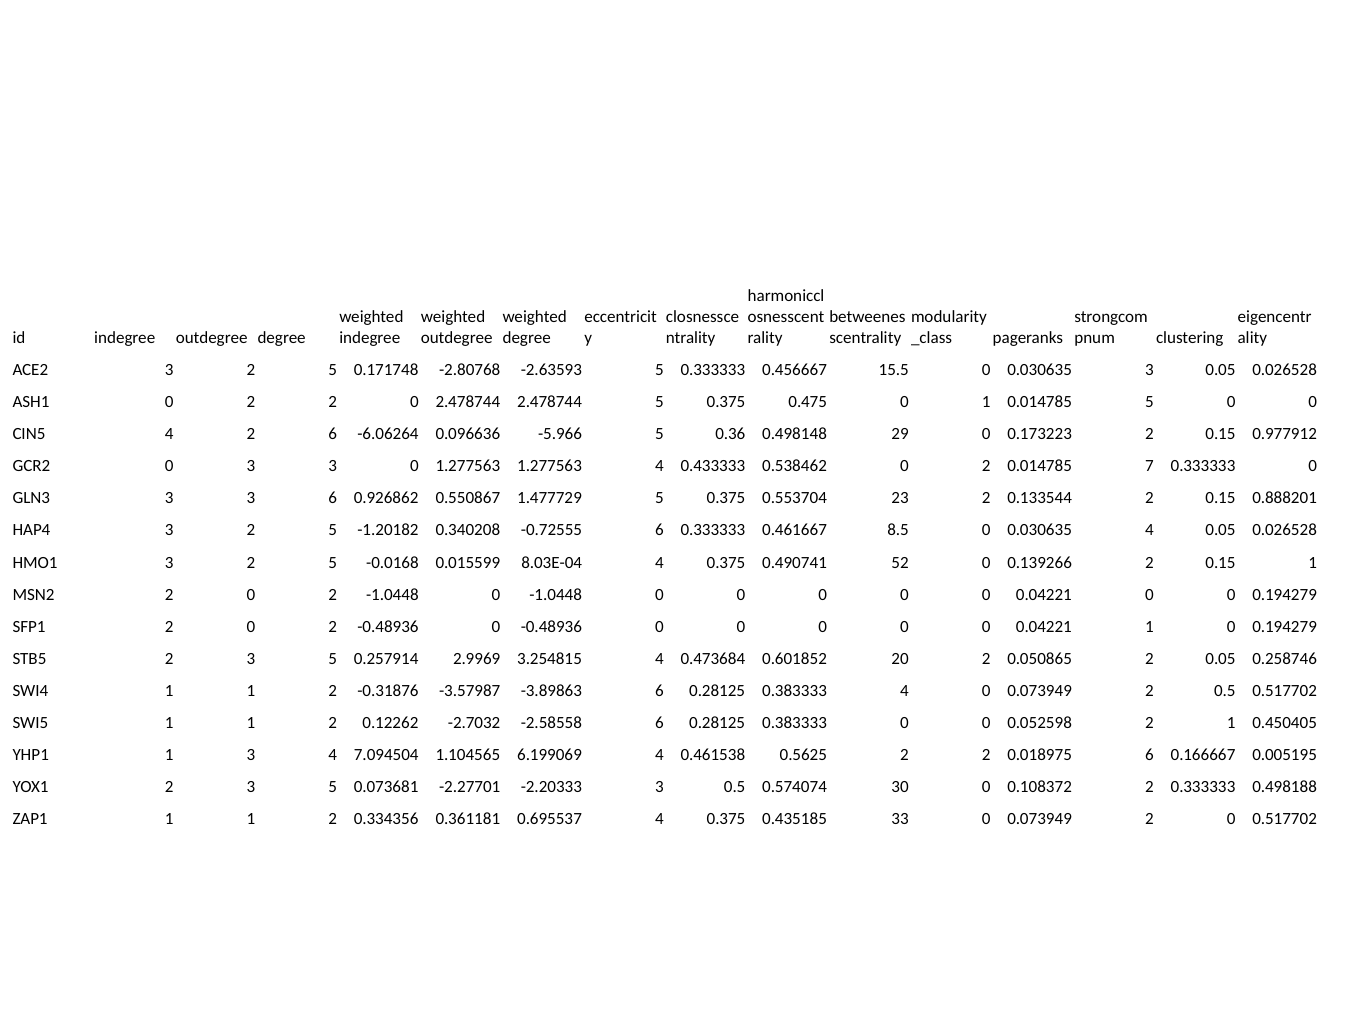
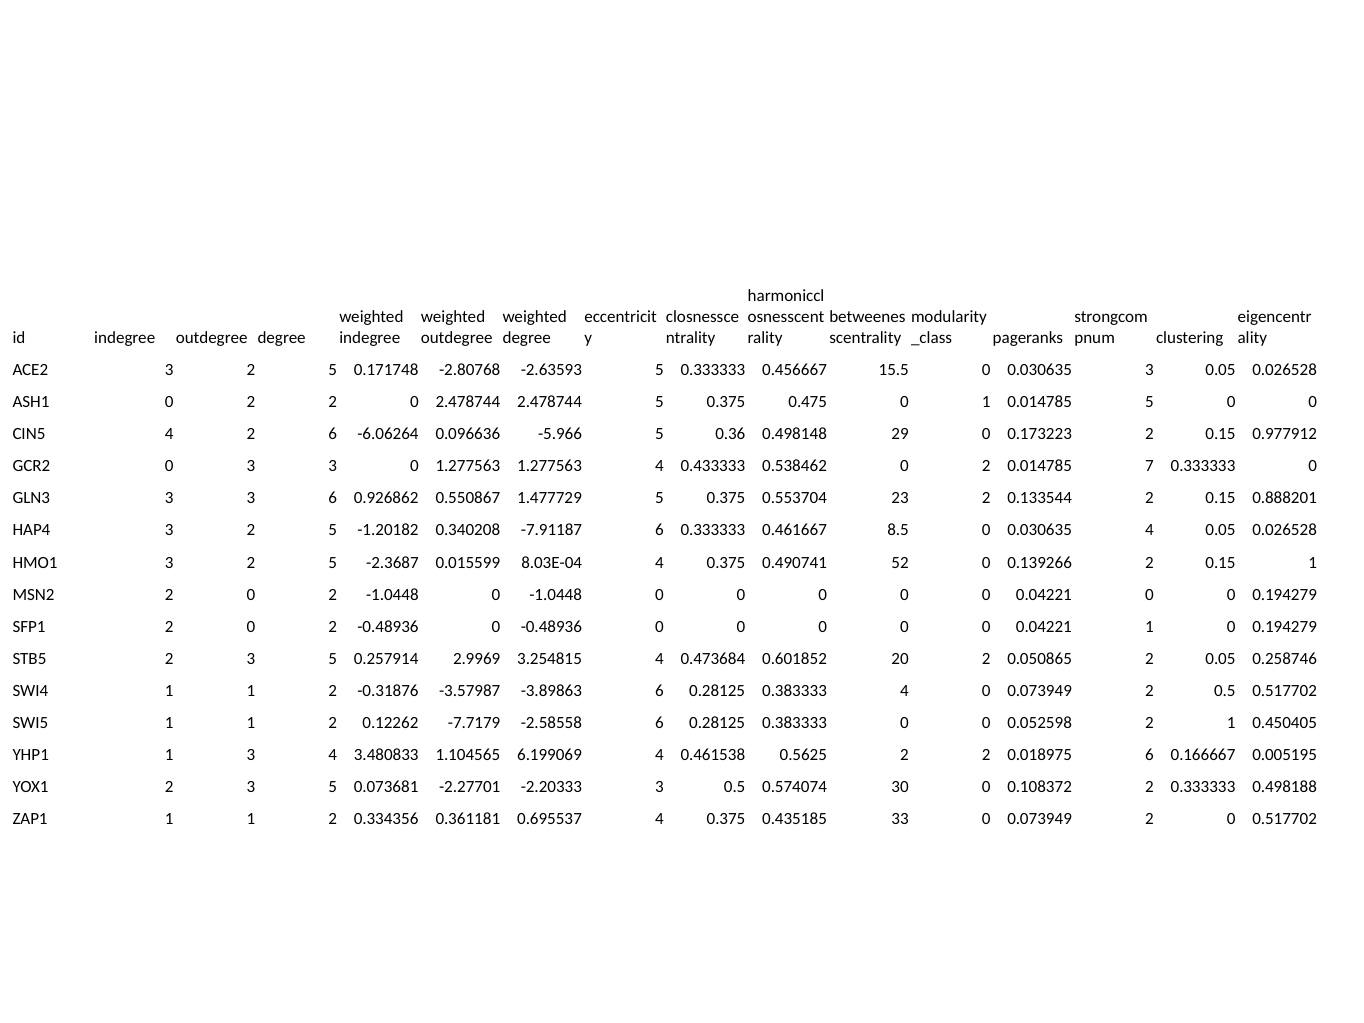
-0.72555: -0.72555 -> -7.91187 (551, 530)
-0.0168: -0.0168 -> -2.3687 (392, 562)
-2.7032: -2.7032 -> -7.7179 (474, 723)
7.094504: 7.094504 -> 3.480833 (386, 755)
